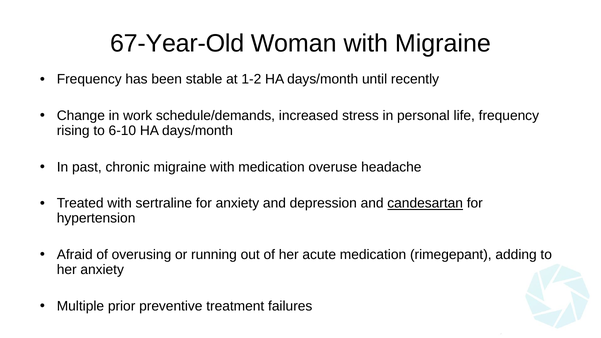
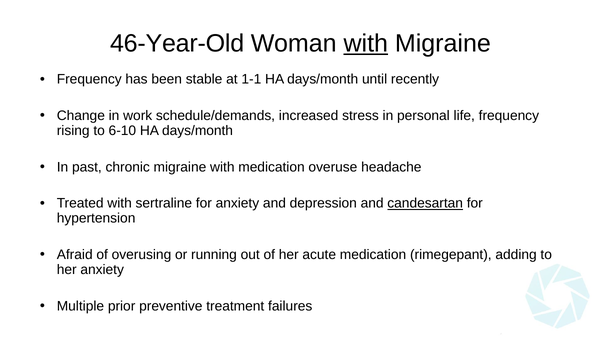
67-Year-Old: 67-Year-Old -> 46-Year-Old (177, 43)
with underline: none -> present (366, 43)
1-2: 1-2 -> 1-1 (251, 79)
